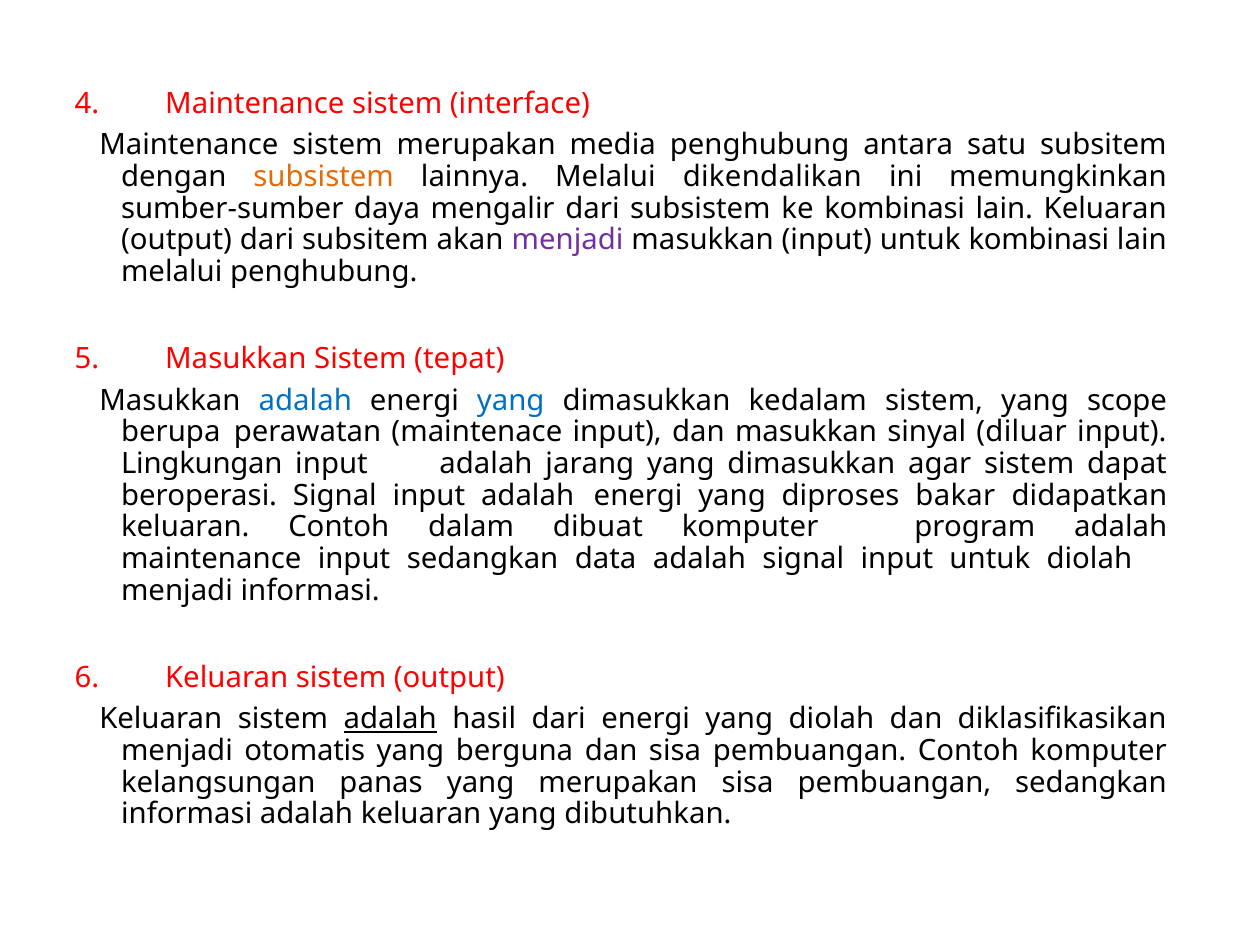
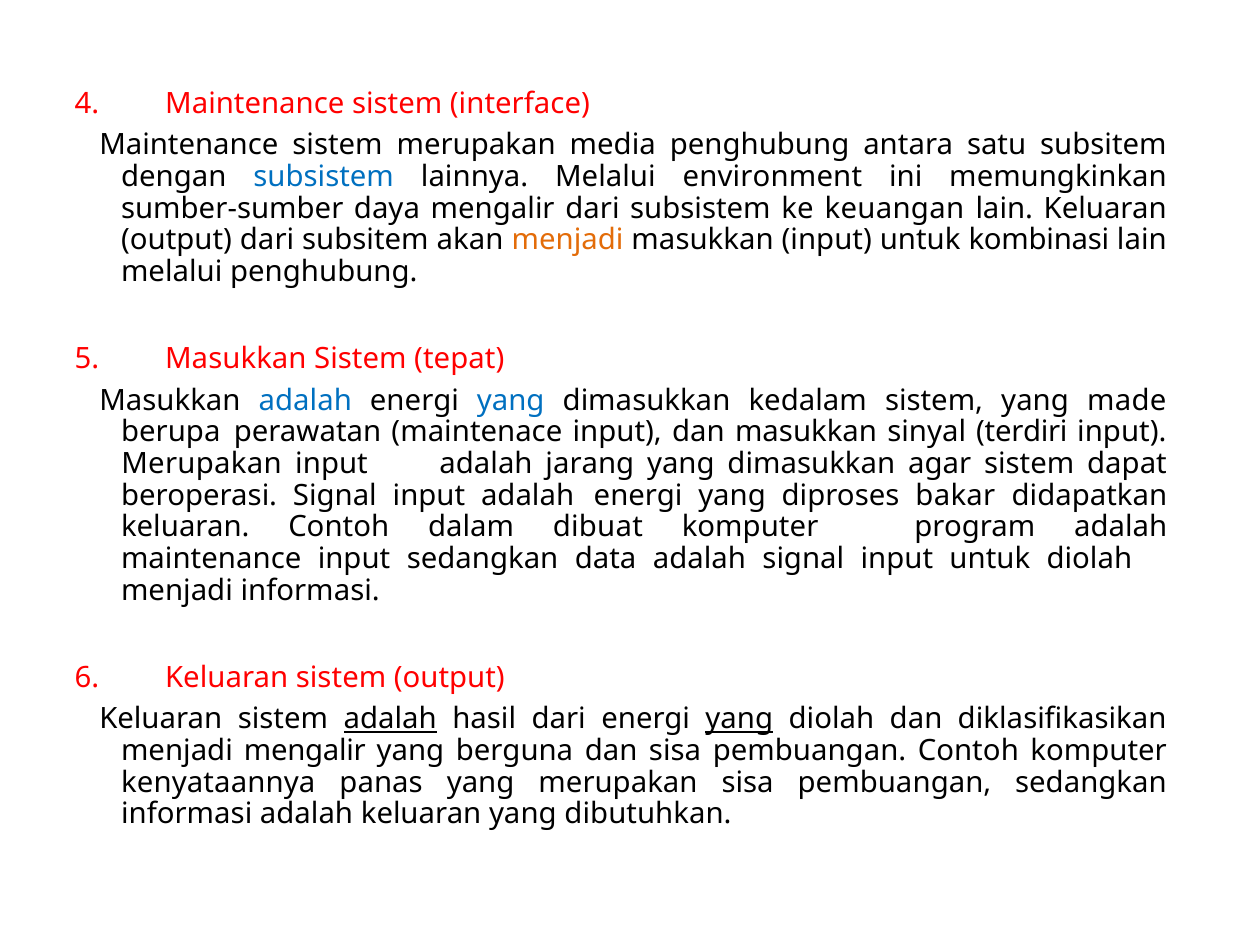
subsistem colour: orange -> blue (324, 177)
dikendalikan: dikendalikan -> environment (772, 177)
ke kombinasi: kombinasi -> keuangan (894, 208)
menjadi colour: purple -> orange (568, 240)
scope: scope -> made (1127, 400)
diluar: diluar -> terdiri (1022, 432)
Lingkungan: Lingkungan -> Merupakan (202, 464)
yang underline: none -> present (739, 719)
menjadi otomatis: otomatis -> mengalir (305, 750)
kelangsungan: kelangsungan -> kenyataannya (218, 782)
